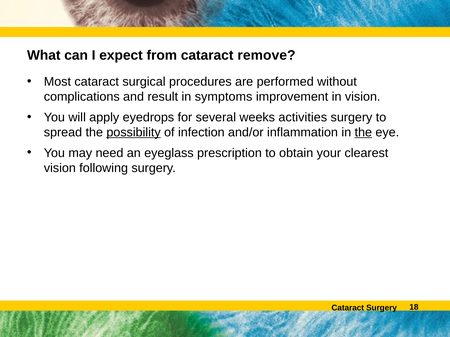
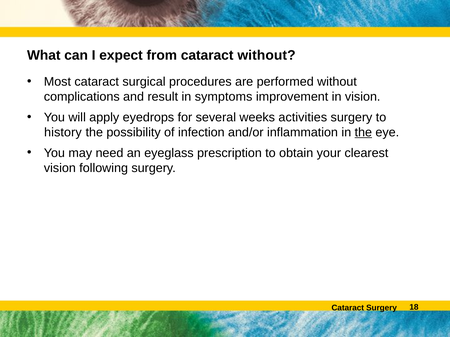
cataract remove: remove -> without (266, 55)
spread: spread -> history (63, 133)
possibility underline: present -> none (134, 133)
